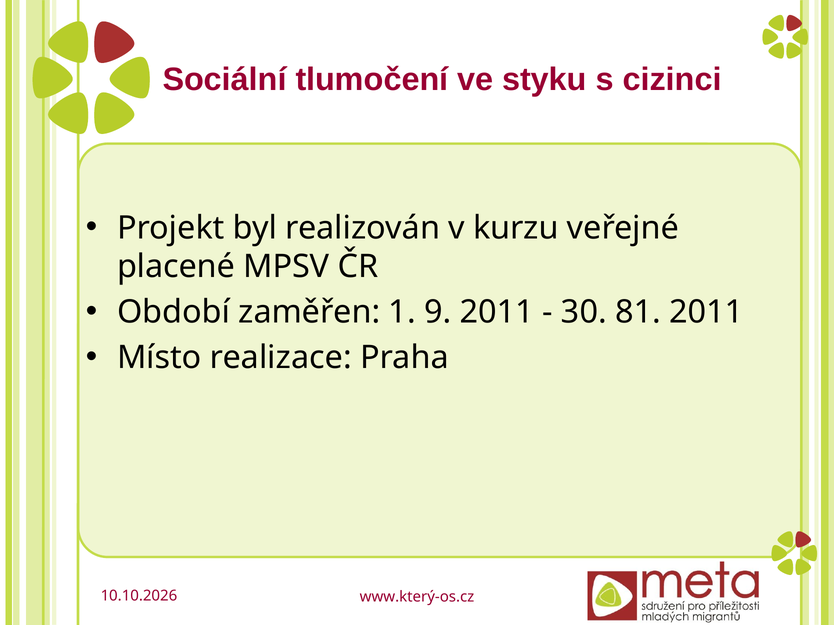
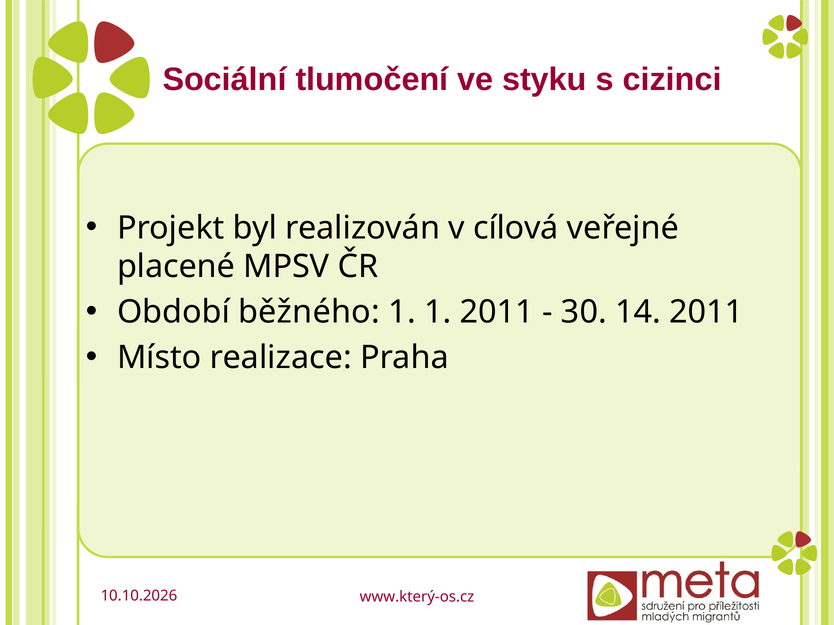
kurzu: kurzu -> cílová (516, 228)
zaměřen: zaměřen -> běžného (309, 312)
1 9: 9 -> 1 (438, 312)
81: 81 -> 14 (638, 312)
